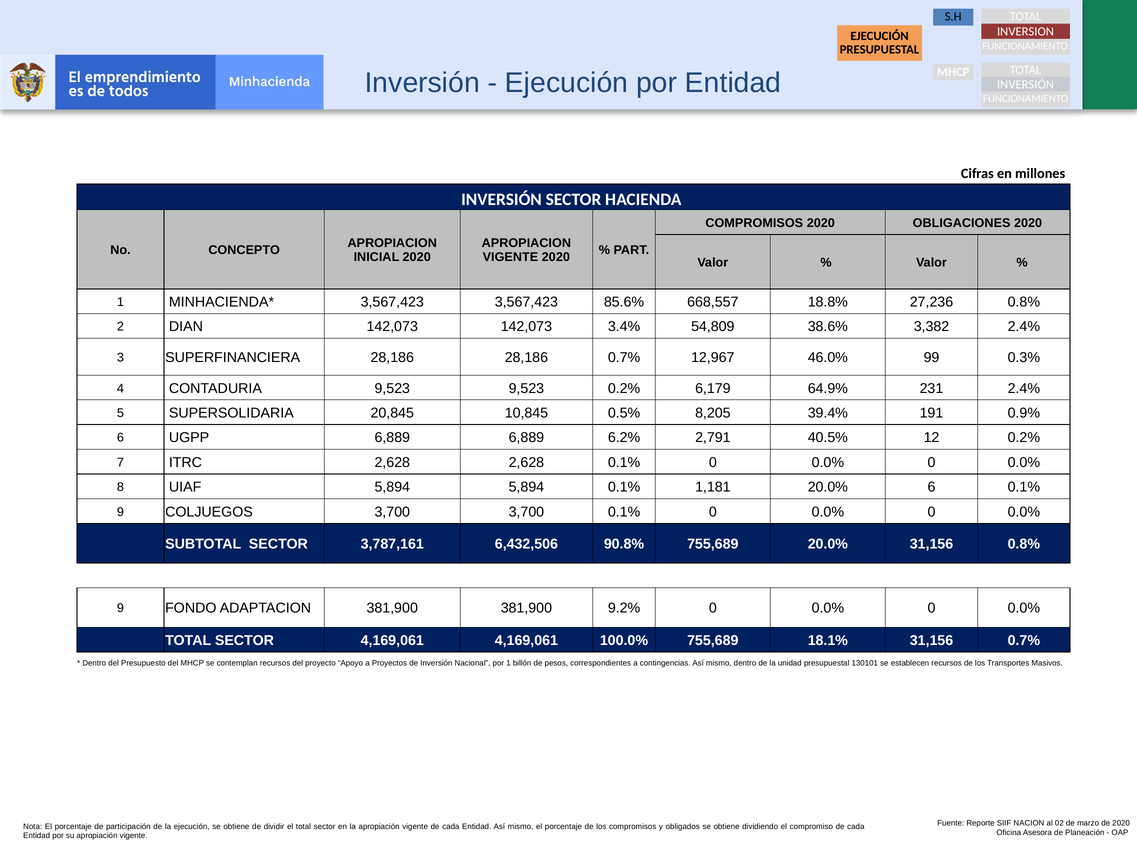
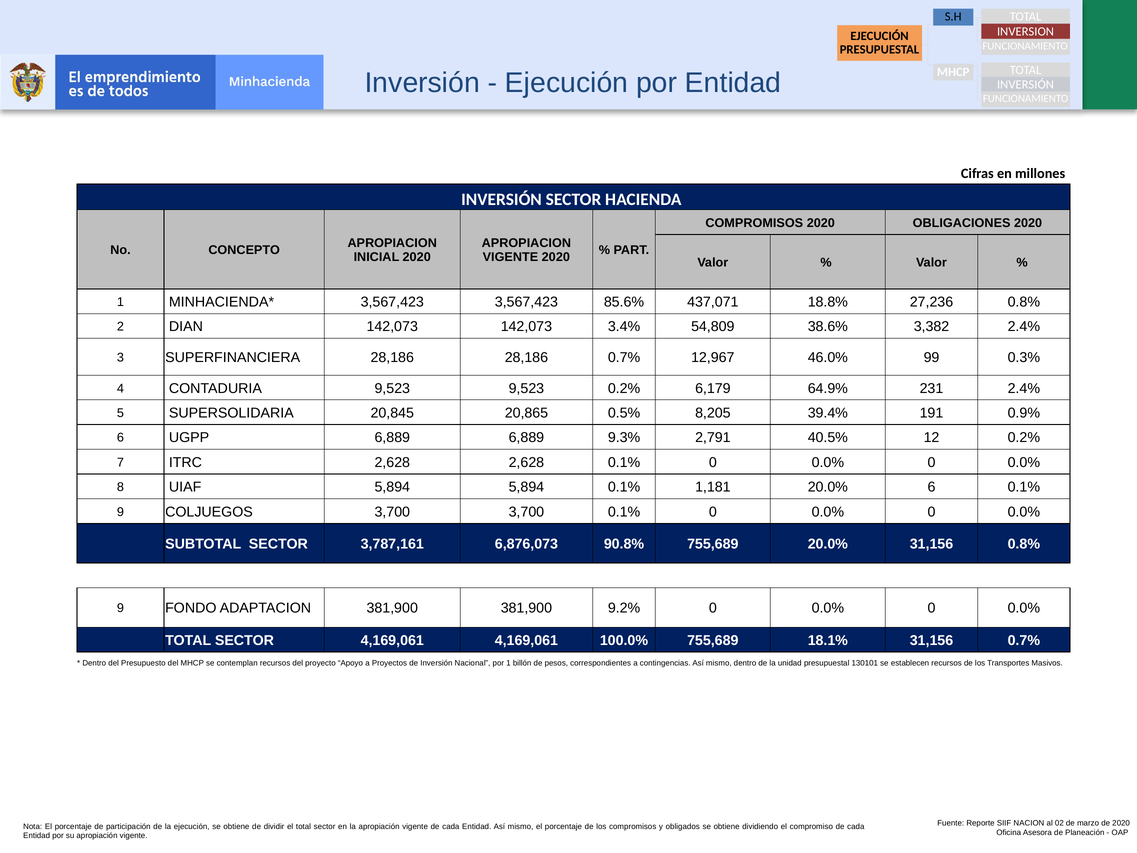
668,557: 668,557 -> 437,071 (713, 302)
10,845: 10,845 -> 20,865 (526, 413)
6.2%: 6.2% -> 9.3% (624, 438)
6,432,506: 6,432,506 -> 6,876,073 (526, 544)
